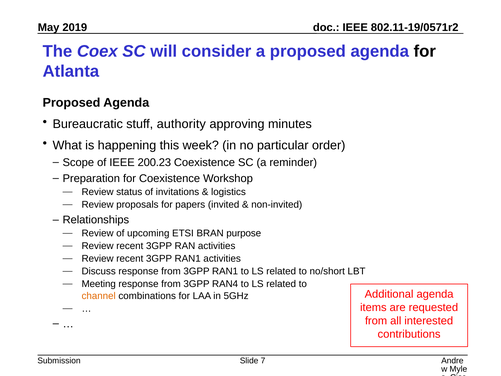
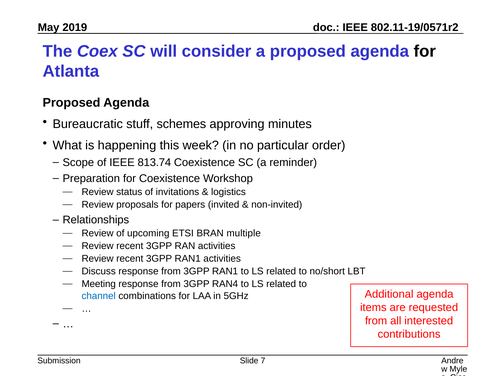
authority: authority -> schemes (181, 124)
200.23: 200.23 -> 813.74 (154, 162)
purpose: purpose -> multiple (244, 233)
channel colour: orange -> blue (99, 296)
